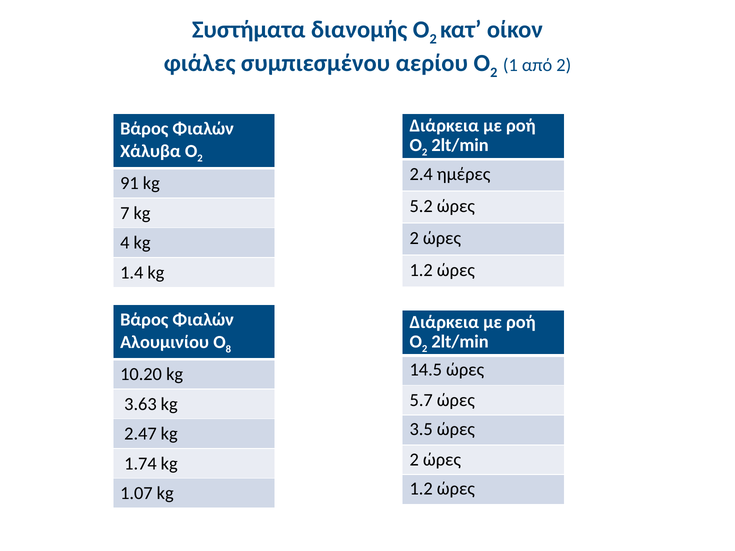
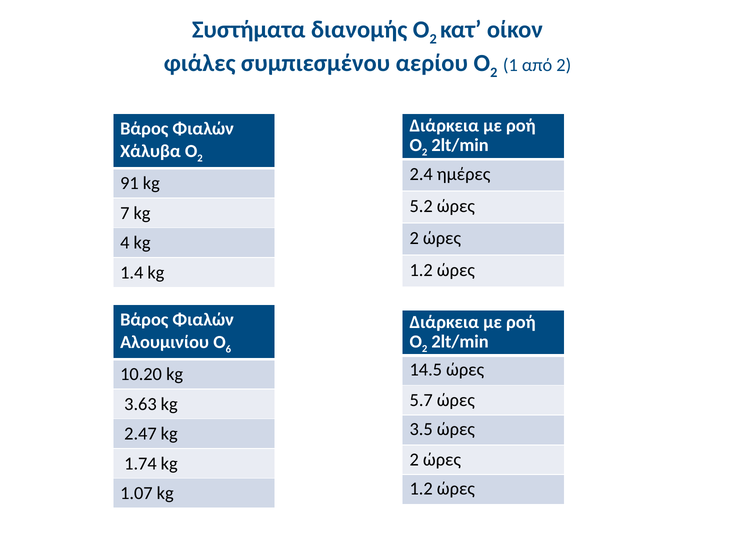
8: 8 -> 6 (228, 349)
